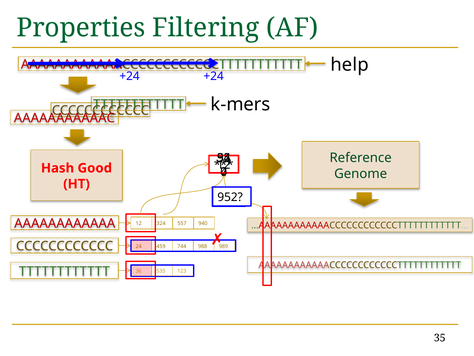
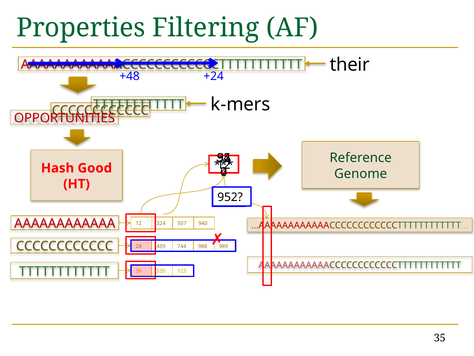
help: help -> their (350, 65)
+24: +24 -> +48 (130, 76)
AAAAAAAAAAAC: AAAAAAAAAAAC -> OPPORTUNITIES (64, 118)
